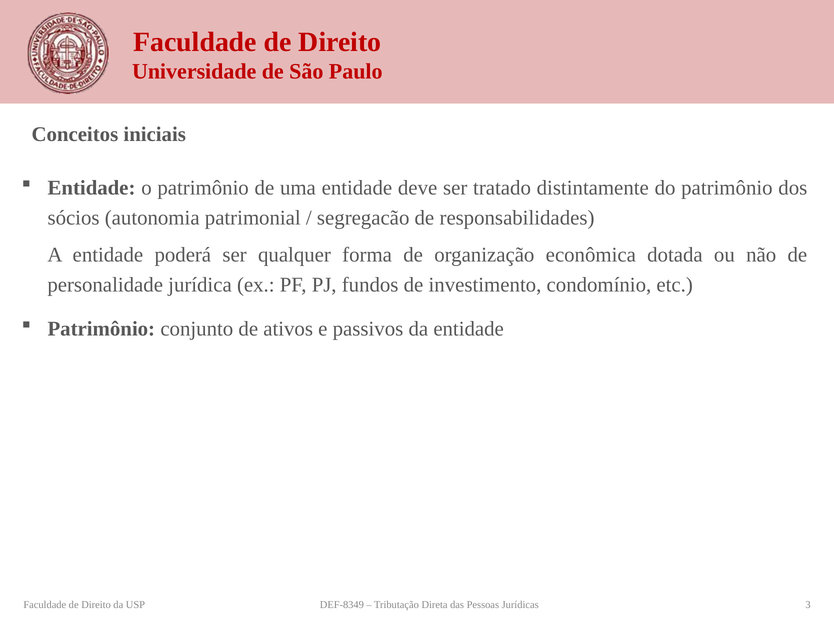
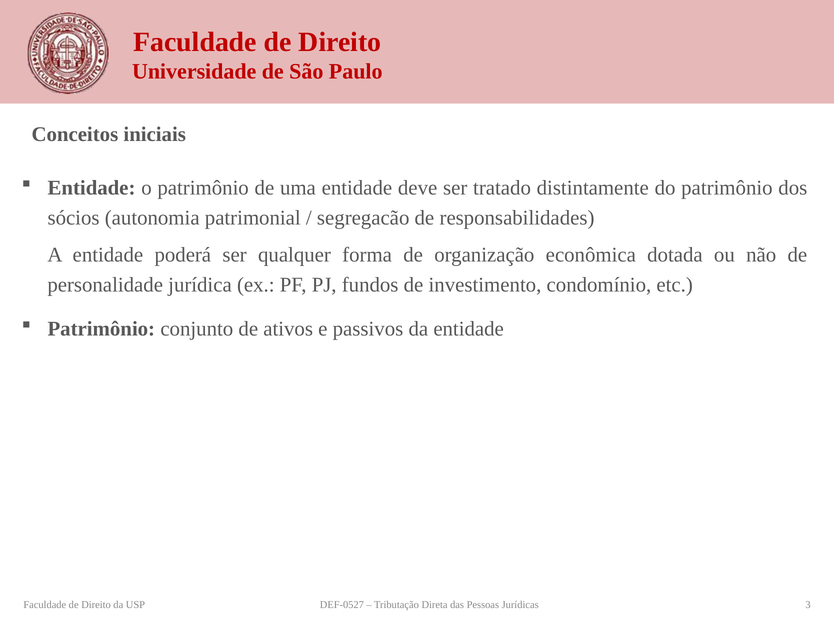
DEF-8349: DEF-8349 -> DEF-0527 (342, 604)
